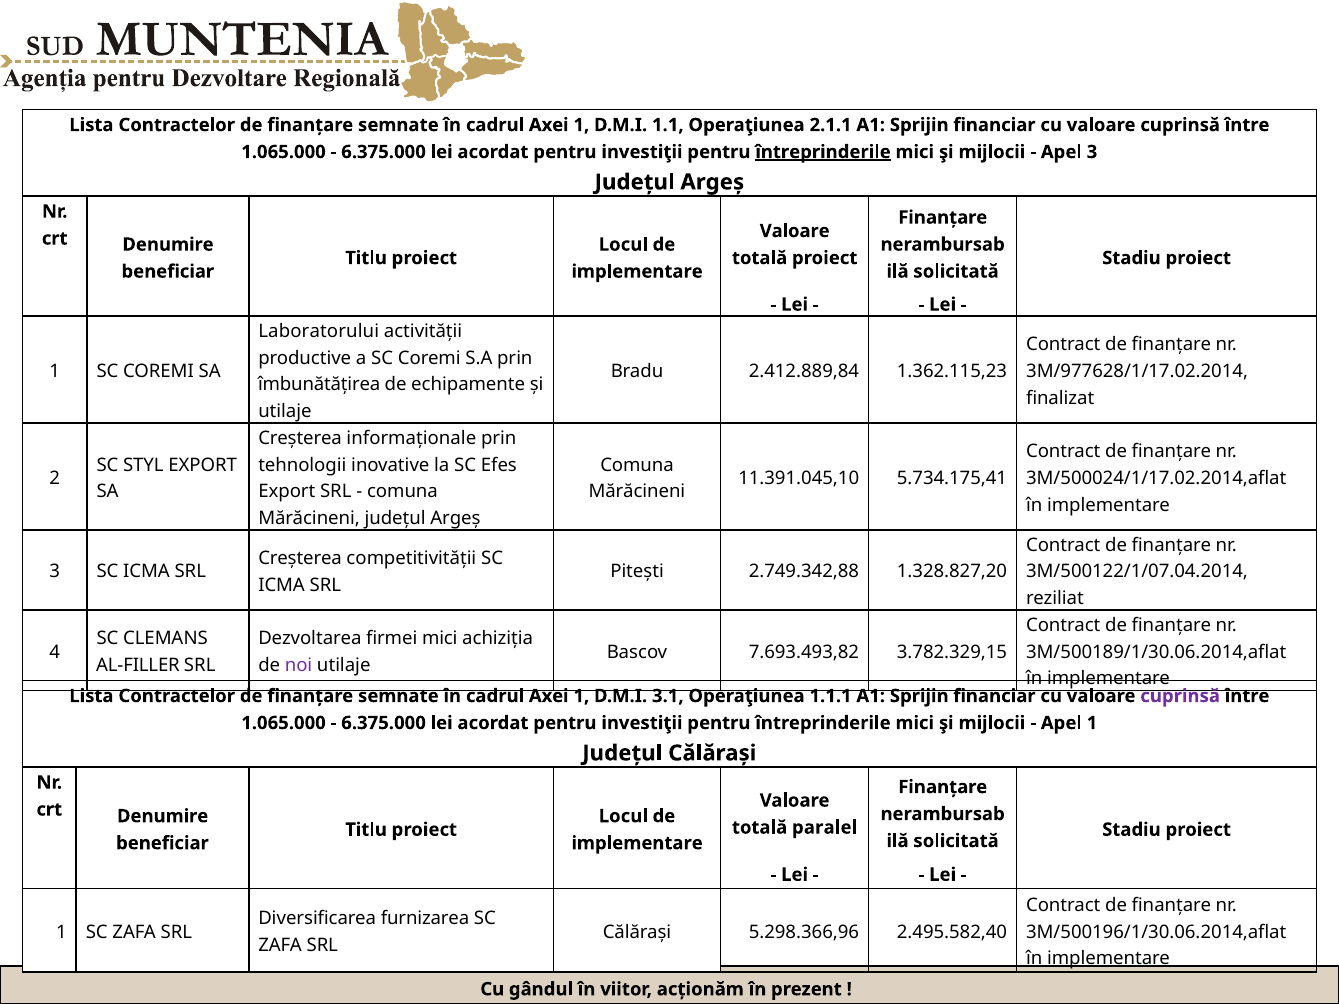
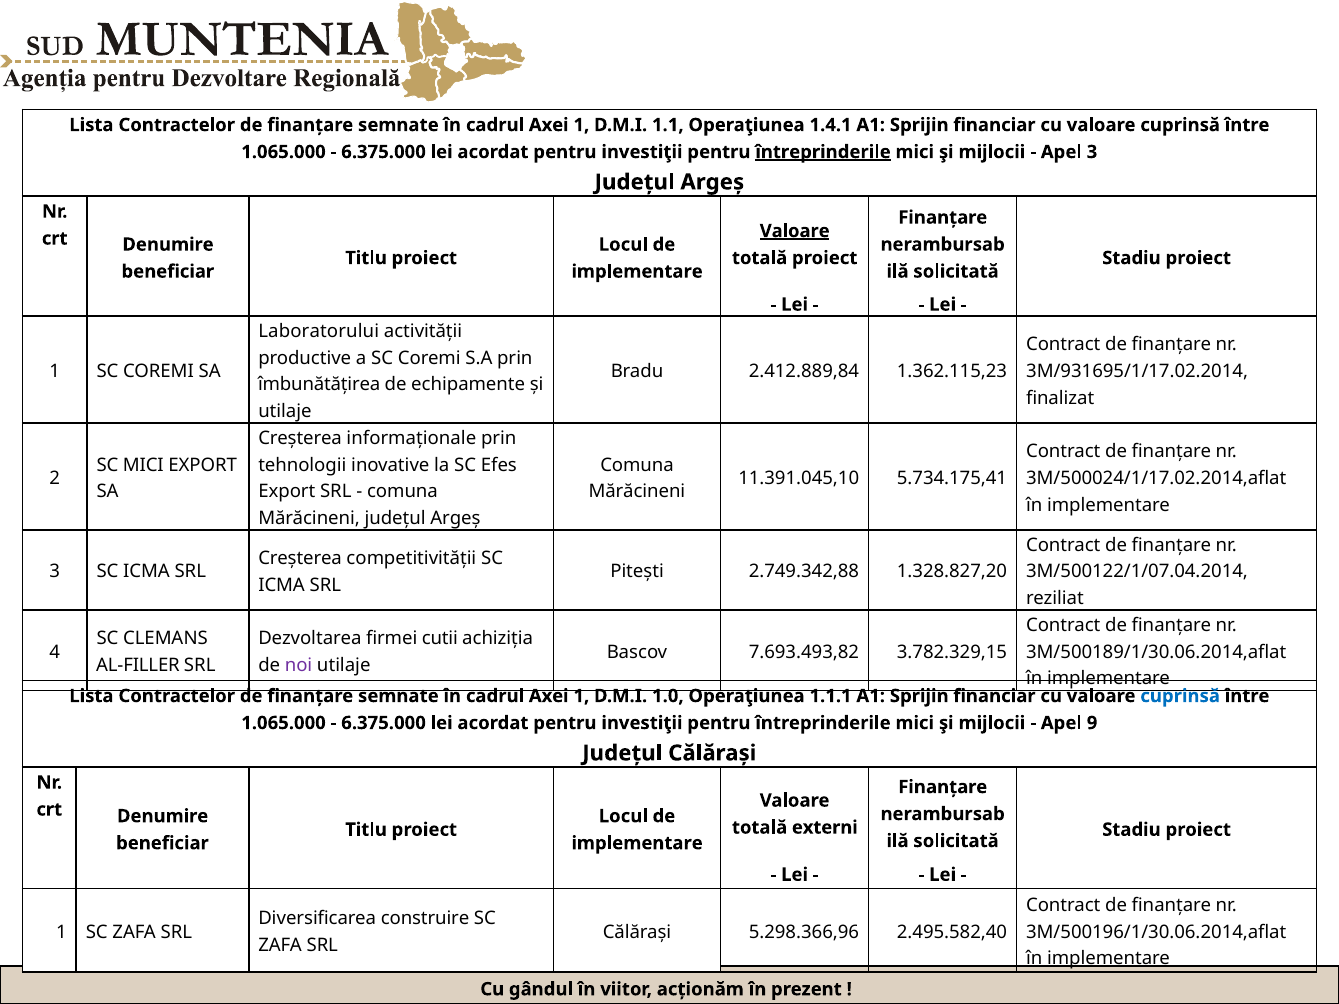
2.1.1: 2.1.1 -> 1.4.1 (831, 125)
Valoare underline: none -> present (795, 231)
3M/977628/1/17.02.2014: 3M/977628/1/17.02.2014 -> 3M/931695/1/17.02.2014 (1137, 371)
SC STYL: STYL -> MICI (143, 465)
firmei mici: mici -> cutii (440, 639)
3.1: 3.1 -> 1.0 (668, 696)
cuprinsă colour: purple -> blue (1180, 696)
Apel 1: 1 -> 9 (1092, 723)
paralel: paralel -> externi (825, 828)
furnizarea: furnizarea -> construire (425, 919)
